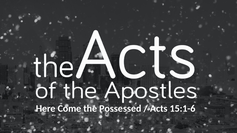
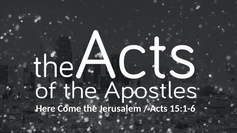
Possessed: Possessed -> Jerusalem (120, 109)
